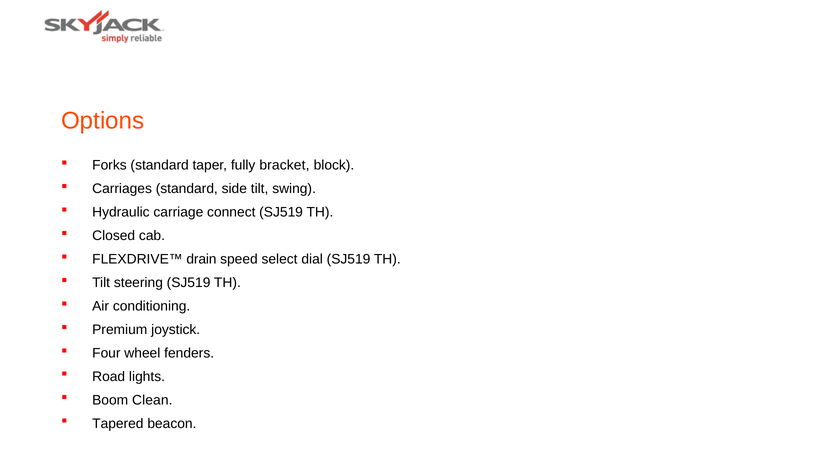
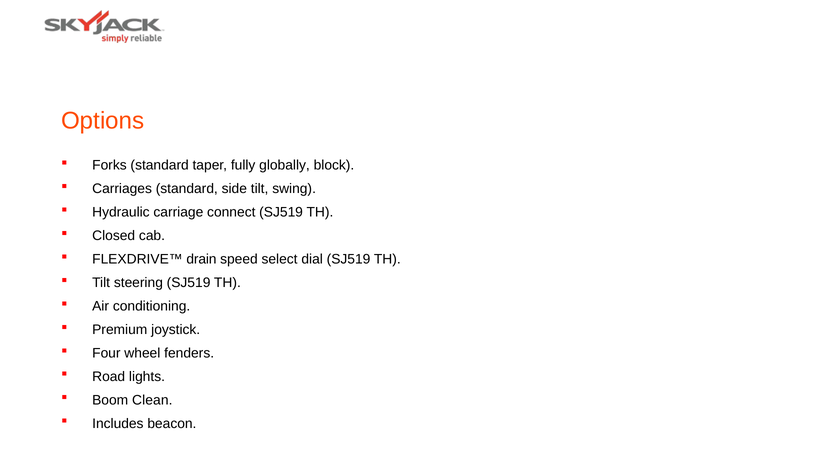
bracket: bracket -> globally (285, 165)
Tapered: Tapered -> Includes (118, 424)
